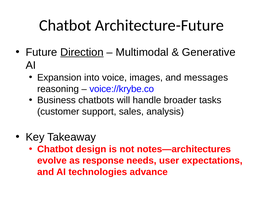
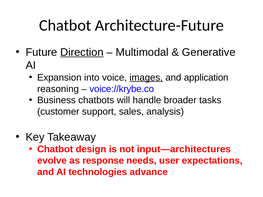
images underline: none -> present (146, 78)
messages: messages -> application (206, 78)
notes—architectures: notes—architectures -> input—architectures (184, 149)
